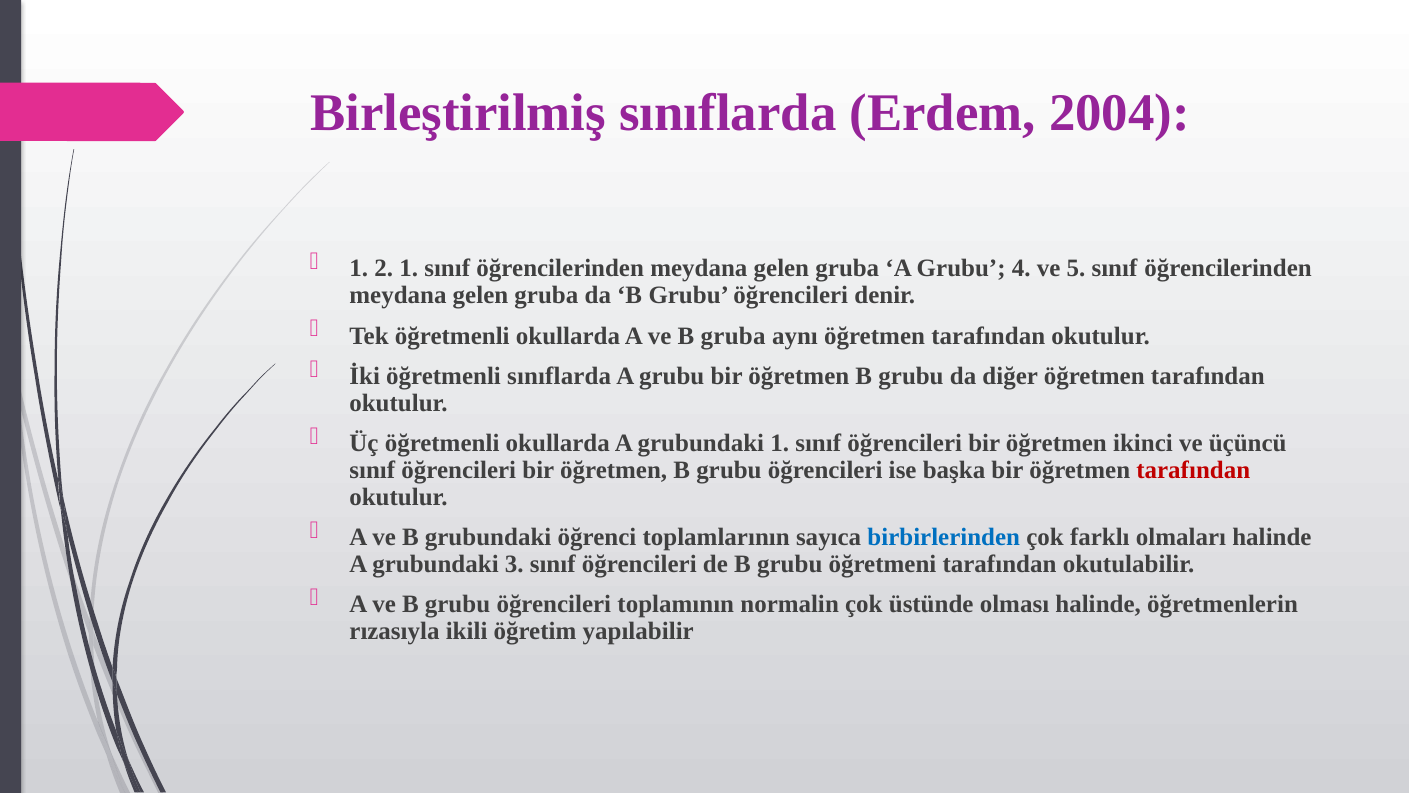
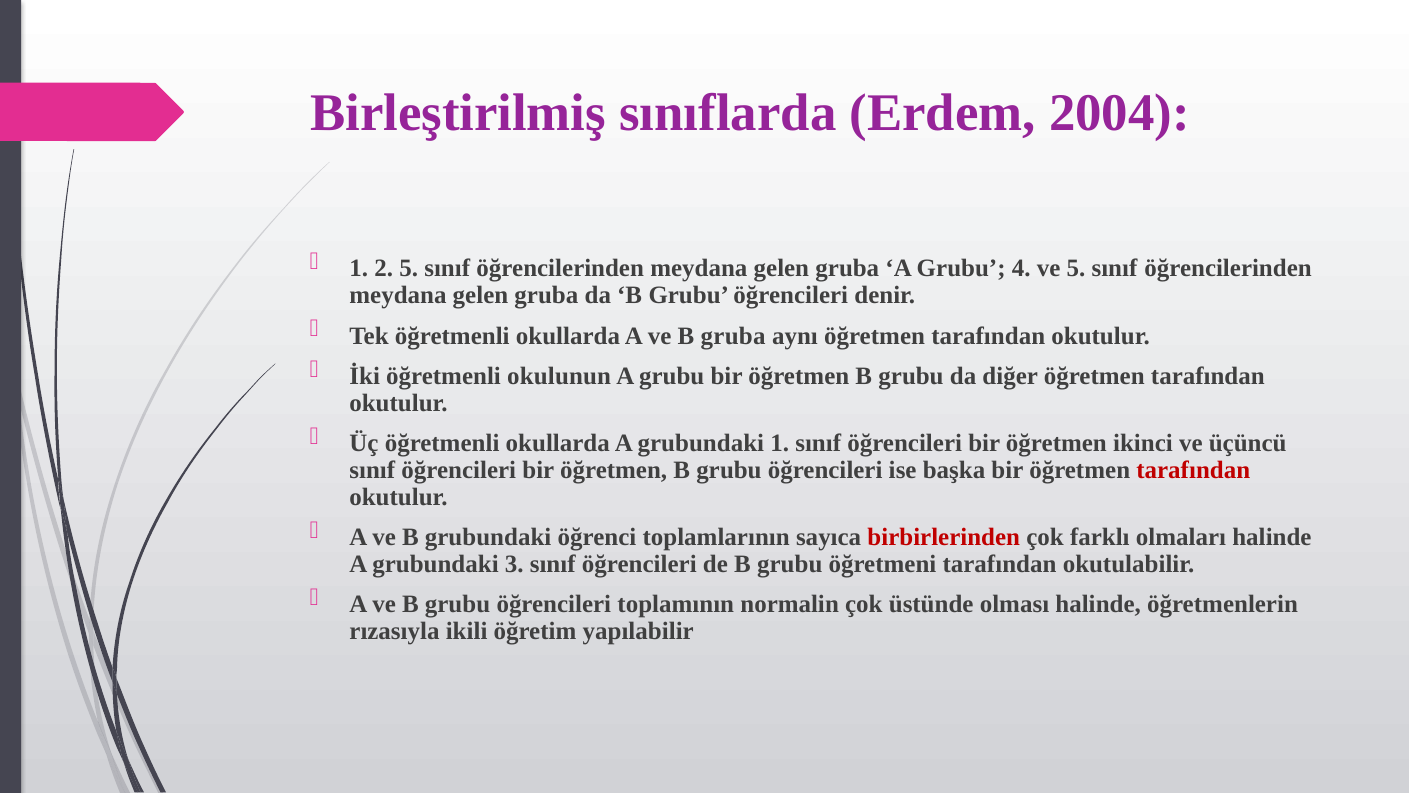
2 1: 1 -> 5 (409, 269)
öğretmenli sınıflarda: sınıflarda -> okulunun (559, 376)
birbirlerinden colour: blue -> red (944, 537)
